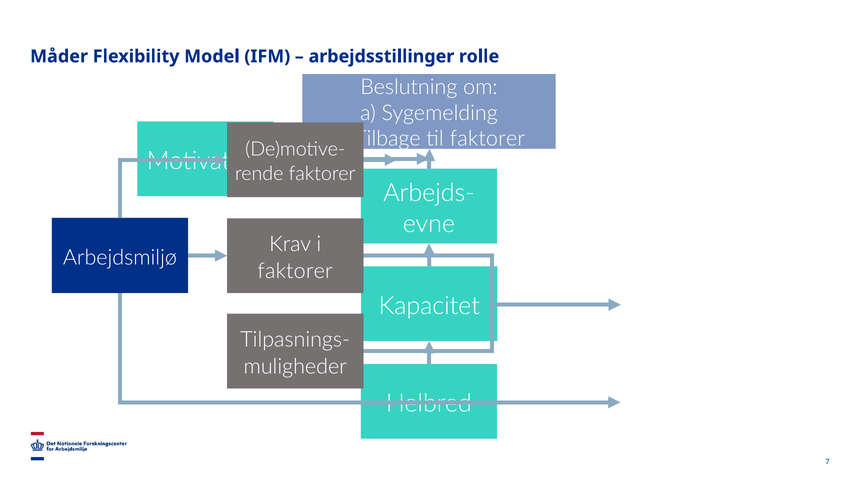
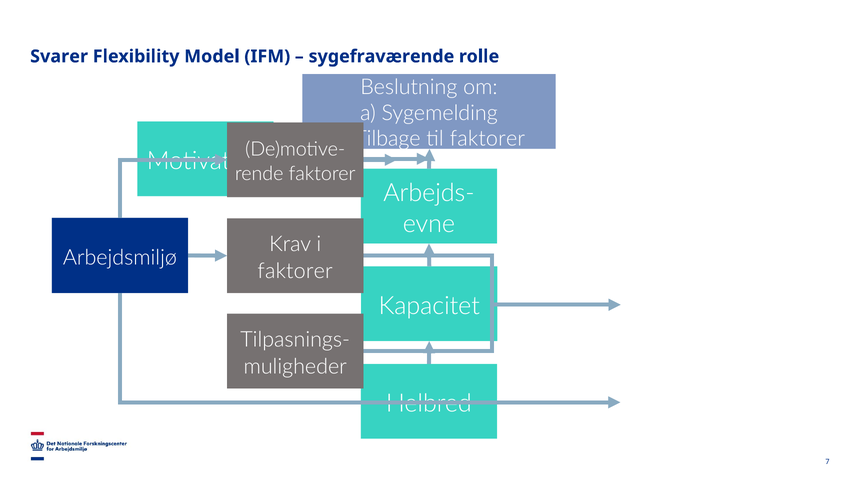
Måder: Måder -> Svarer (59, 56)
arbejdsstillinger: arbejdsstillinger -> sygefraværende (381, 56)
